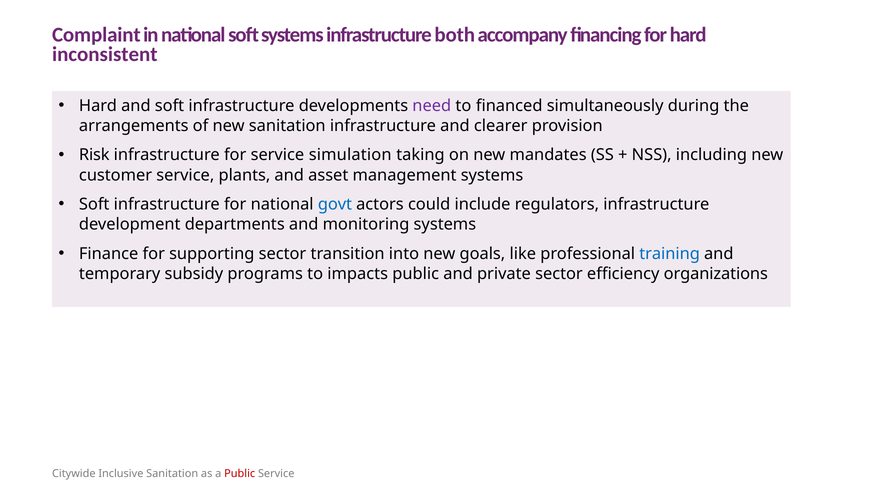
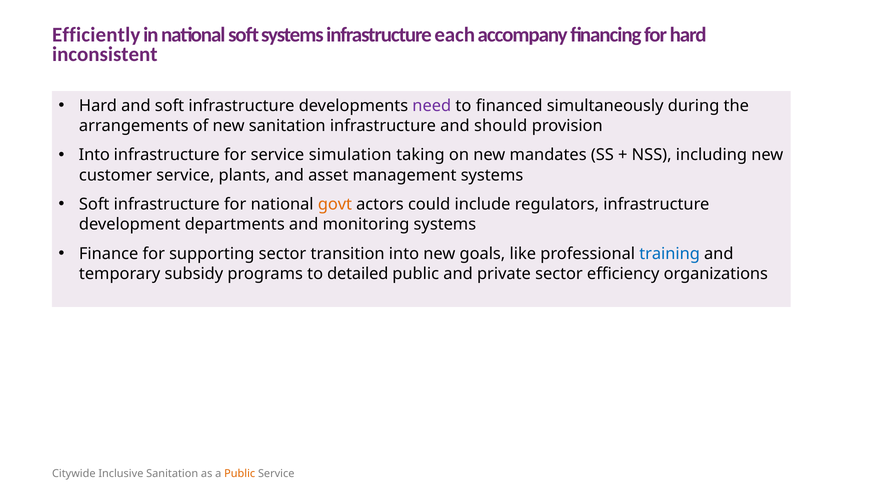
Complaint: Complaint -> Efficiently (96, 35)
both: both -> each (455, 35)
clearer: clearer -> should (501, 126)
Risk: Risk -> Into (94, 155)
govt colour: blue -> orange (335, 204)
impacts: impacts -> detailed (358, 274)
Public colour: red -> orange (240, 473)
